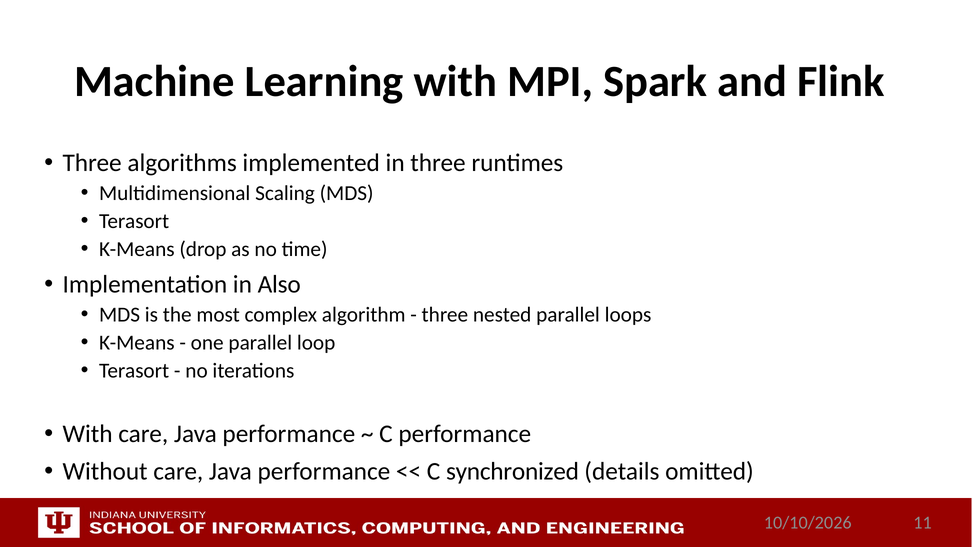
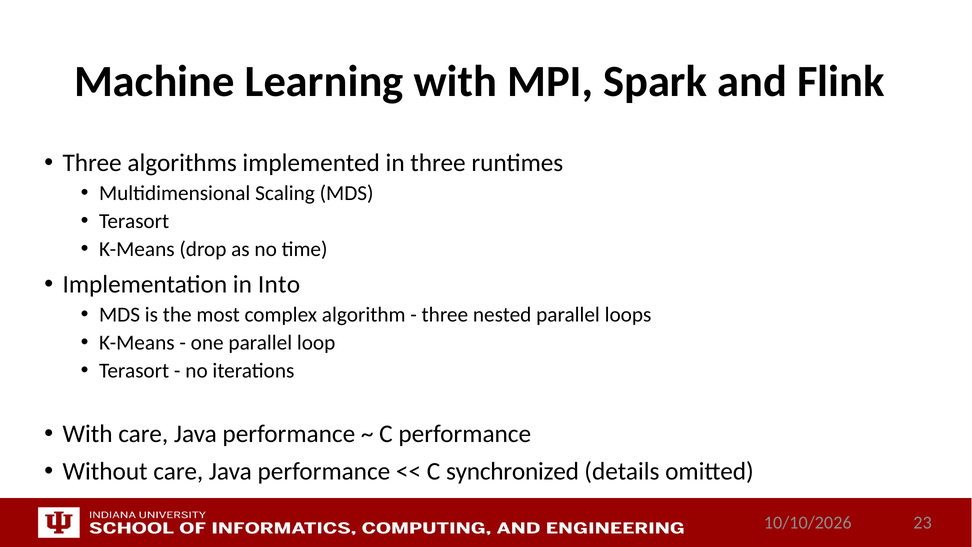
Also: Also -> Into (279, 284)
11: 11 -> 23 (923, 523)
